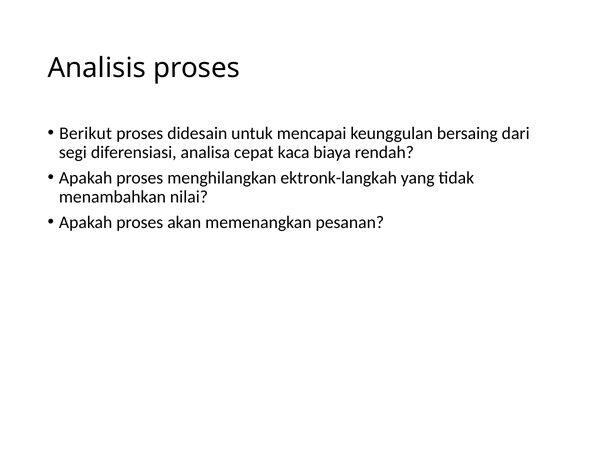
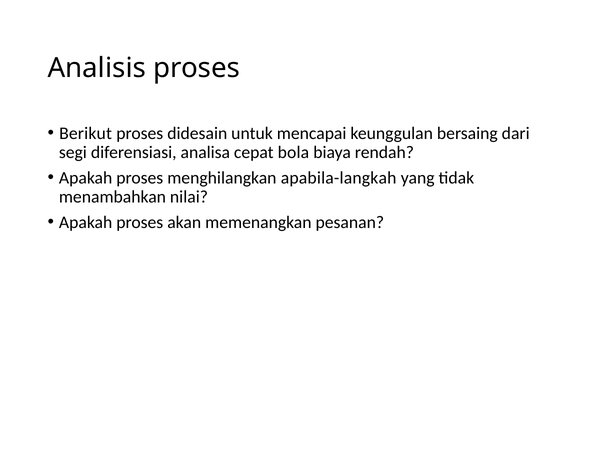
kaca: kaca -> bola (293, 152)
ektronk-langkah: ektronk-langkah -> apabila-langkah (339, 178)
